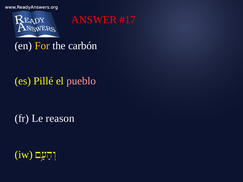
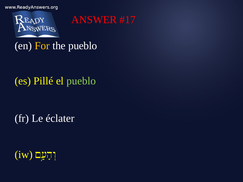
the carbón: carbón -> pueblo (83, 46)
pueblo colour: pink -> light green (81, 81)
reason: reason -> éclater (60, 119)
